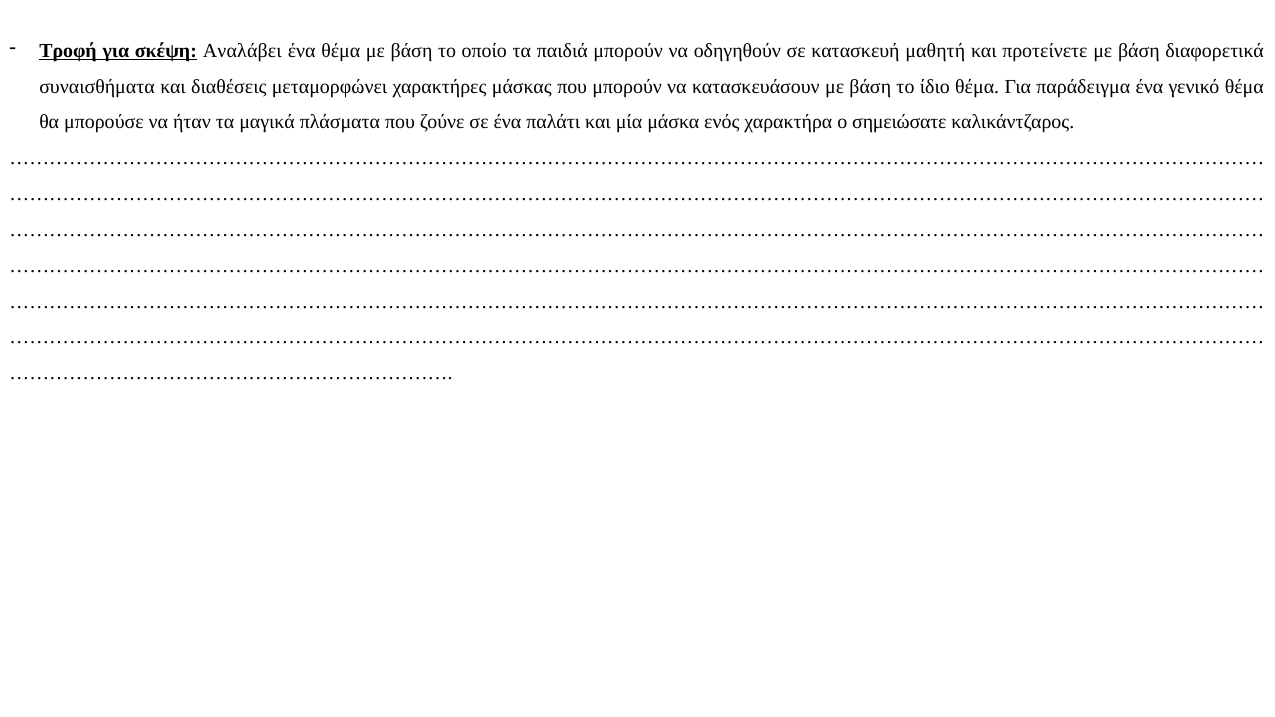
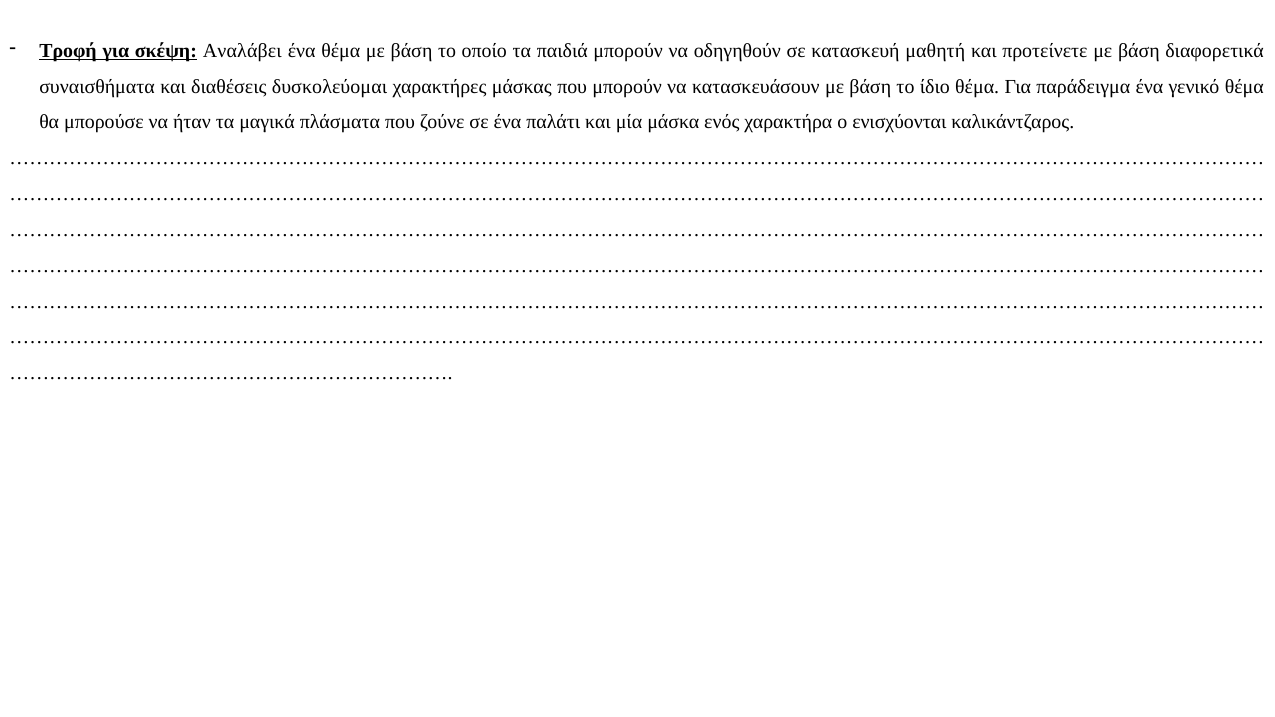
μεταμορφώνει: μεταμορφώνει -> δυσκολεύομαι (329, 87)
σημειώσατε: σημειώσατε -> ενισχύονται (899, 122)
